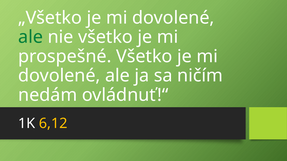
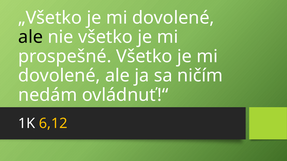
ale colour: green -> black (31, 37)
